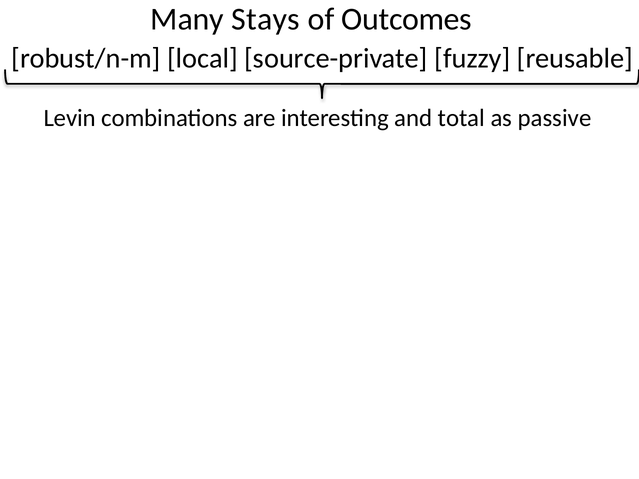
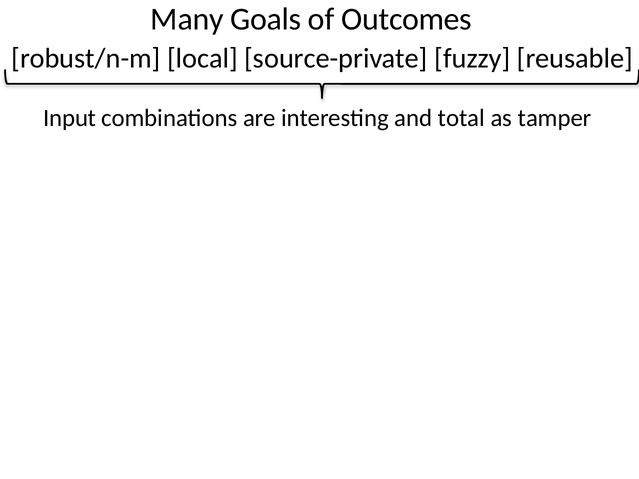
Stays: Stays -> Goals (266, 19)
Levin: Levin -> Input (70, 118)
passive: passive -> tamper (555, 118)
